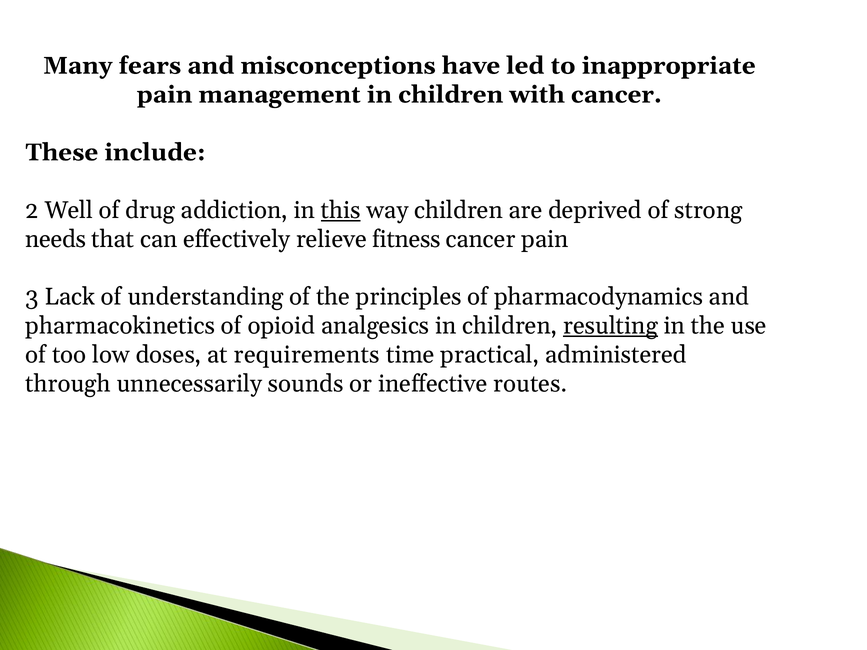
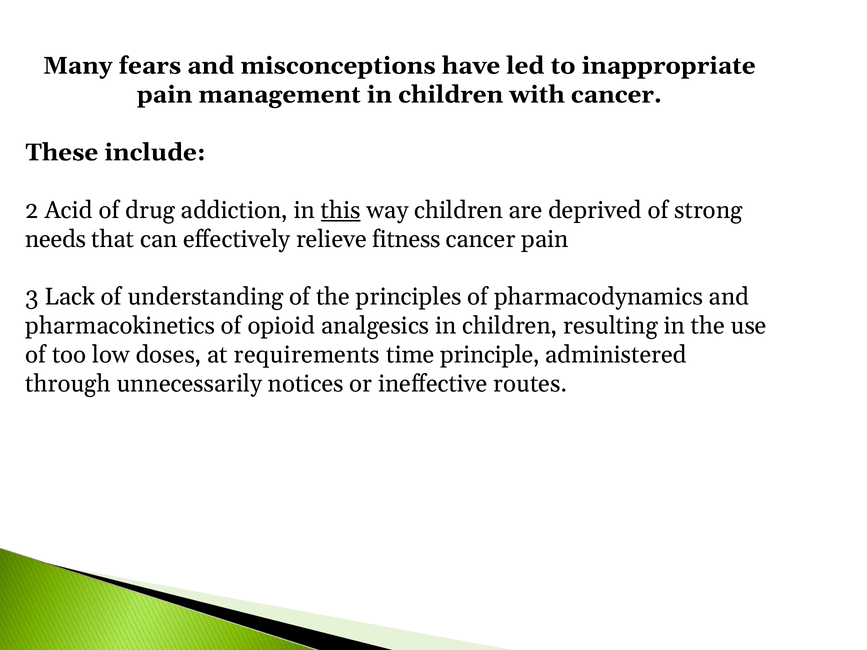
Well: Well -> Acid (69, 210)
resulting underline: present -> none (611, 326)
practical: practical -> principle (490, 355)
sounds: sounds -> notices (306, 384)
